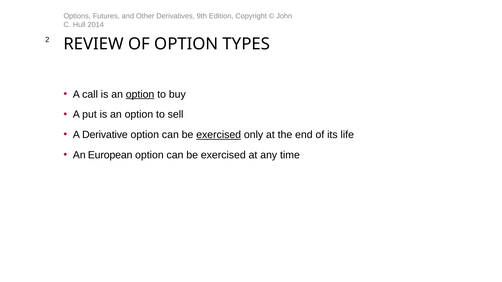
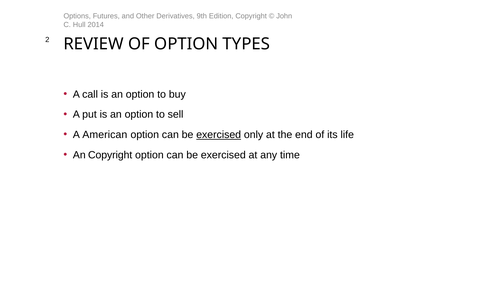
option underline: present -> none (140, 94)
Derivative: Derivative -> American (105, 135)
An European: European -> Copyright (110, 155)
